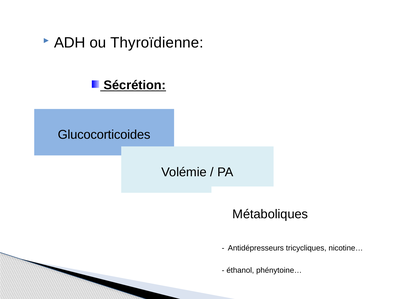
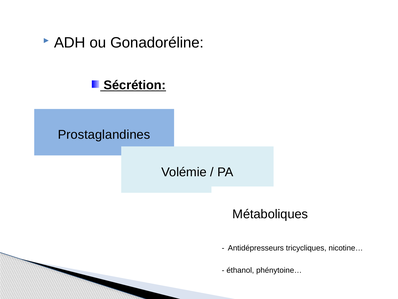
Thyroïdienne: Thyroïdienne -> Gonadoréline (157, 43)
Glucocorticoides: Glucocorticoides -> Prostaglandines (104, 135)
